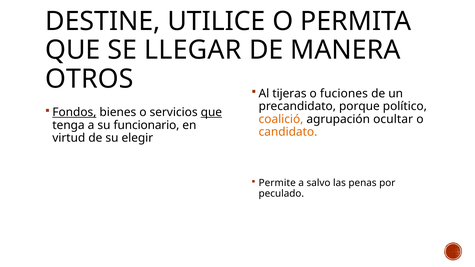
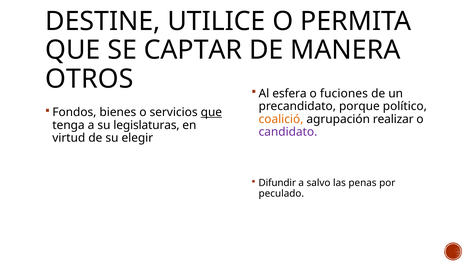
LLEGAR: LLEGAR -> CAPTAR (193, 50)
tijeras: tijeras -> esfera (289, 94)
Fondos underline: present -> none (74, 112)
ocultar: ocultar -> realizar (393, 119)
funcionario: funcionario -> legislaturas (146, 125)
candidato colour: orange -> purple (288, 132)
Permite: Permite -> Difundir (277, 183)
